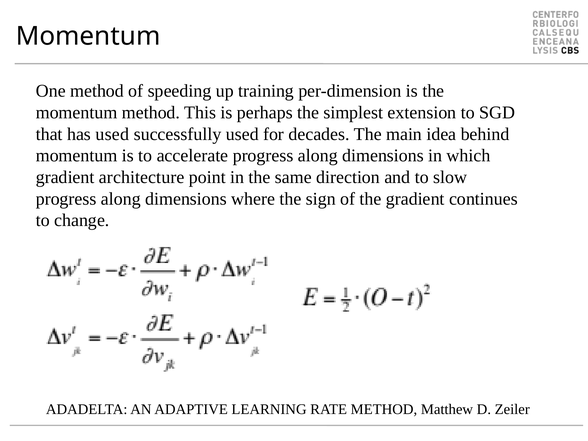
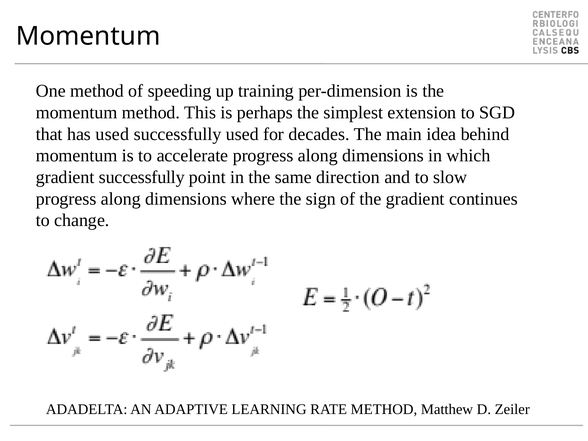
gradient architecture: architecture -> successfully (142, 177)
